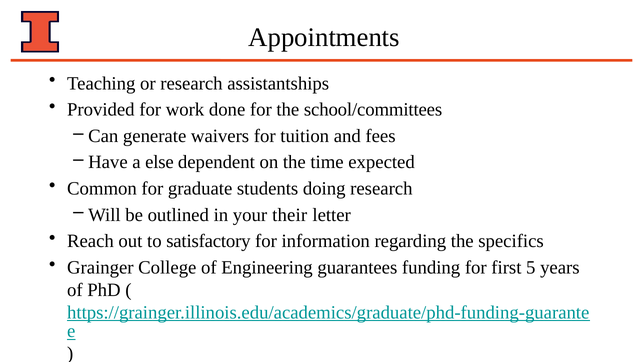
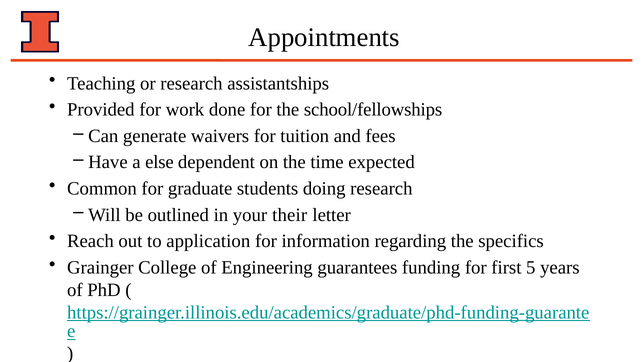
school/committees: school/committees -> school/fellowships (373, 110)
satisfactory: satisfactory -> application (208, 241)
